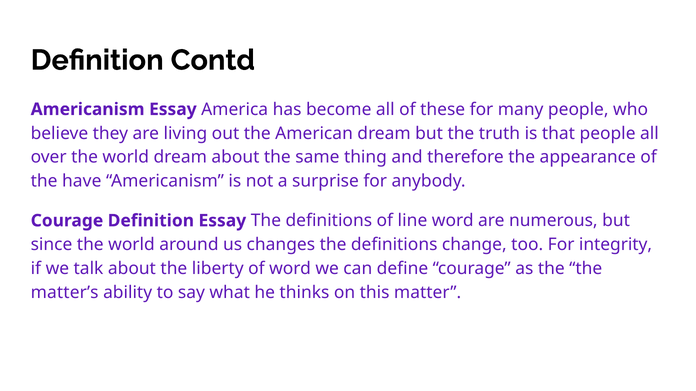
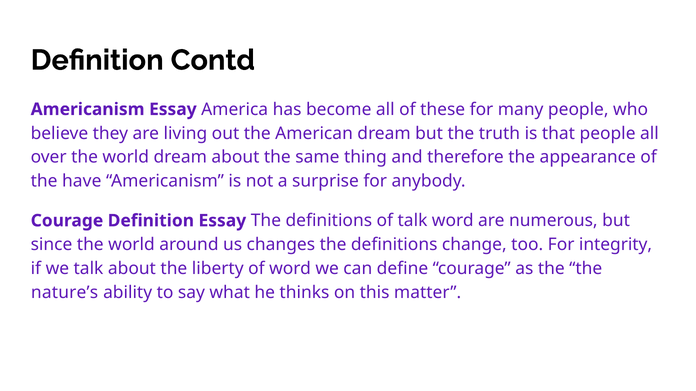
of line: line -> talk (413, 221)
matter’s: matter’s -> nature’s (65, 293)
